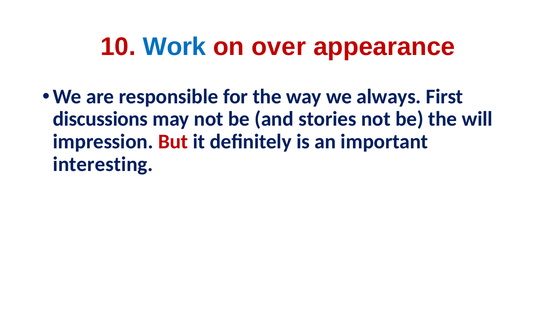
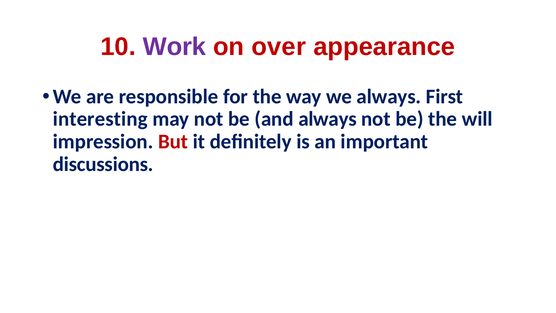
Work colour: blue -> purple (174, 47)
discussions: discussions -> interesting (100, 119)
and stories: stories -> always (327, 119)
interesting: interesting -> discussions (103, 164)
